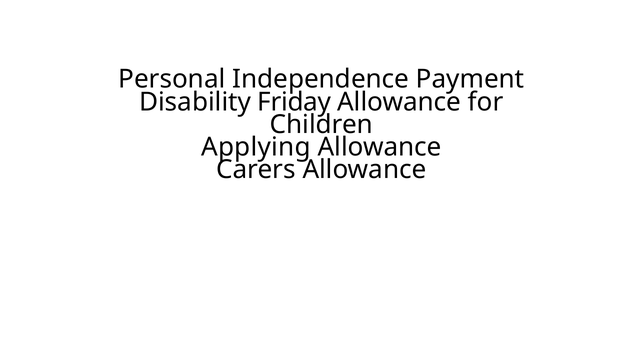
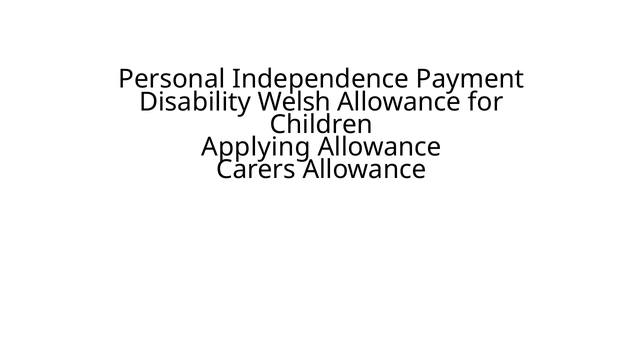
Friday: Friday -> Welsh (294, 102)
